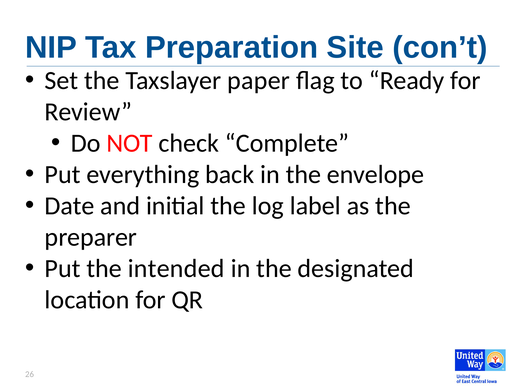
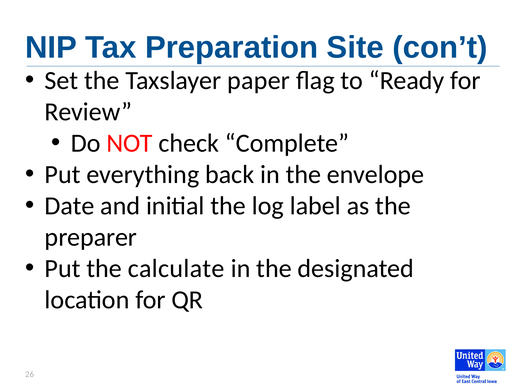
intended: intended -> calculate (176, 268)
